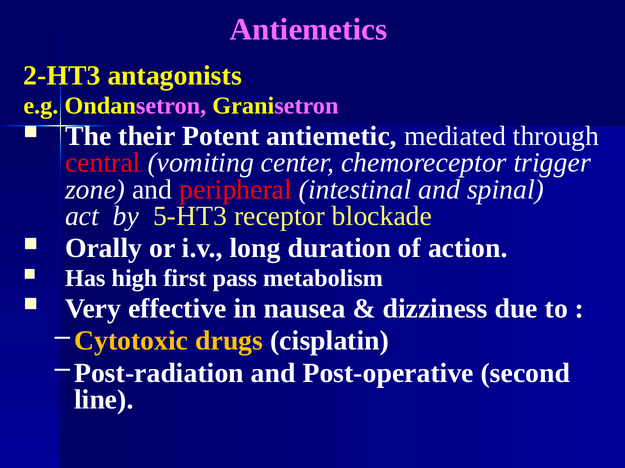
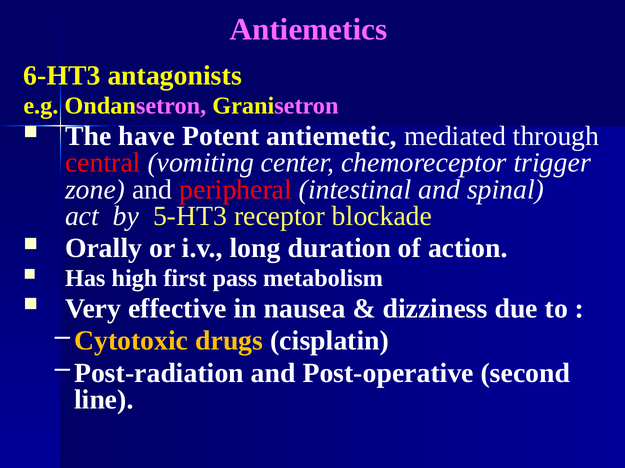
2-HT3: 2-HT3 -> 6-HT3 (62, 76)
their: their -> have (147, 136)
